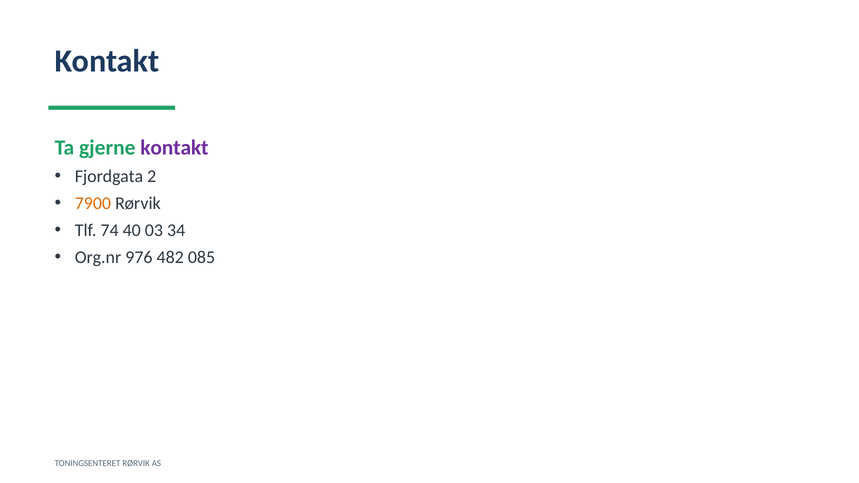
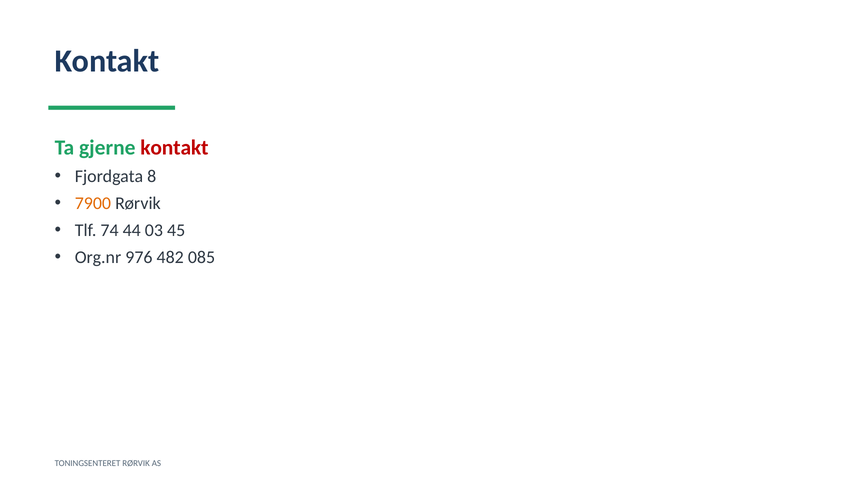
kontakt colour: purple -> red (174, 148)
2: 2 -> 8 (152, 177)
40: 40 -> 44 (132, 230)
34: 34 -> 45 (176, 230)
